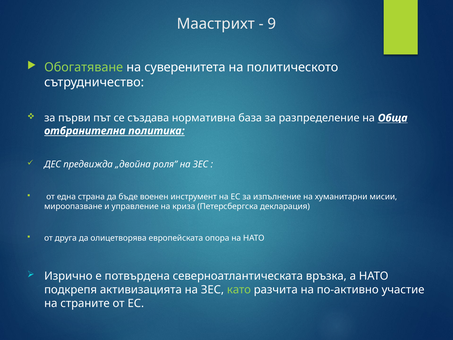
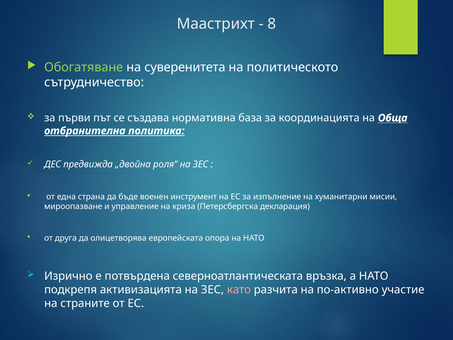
9: 9 -> 8 (272, 24)
разпределение: разпределение -> координацията (319, 118)
като colour: light green -> pink (239, 290)
